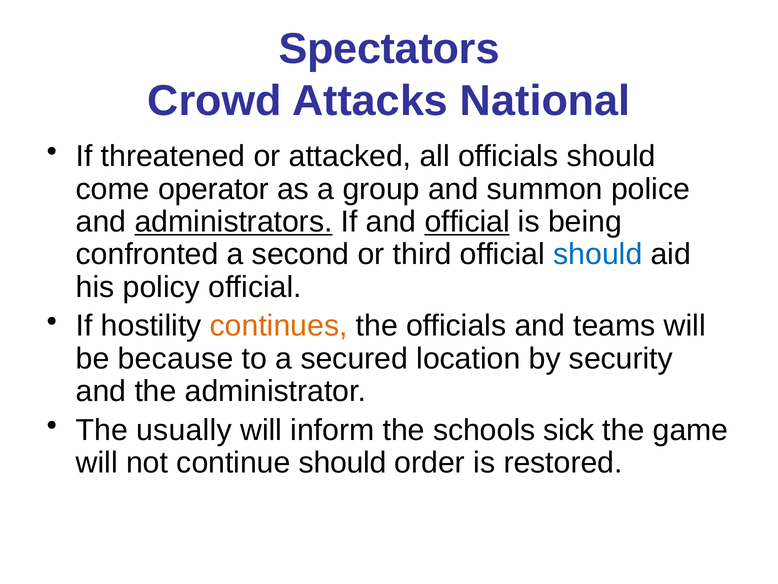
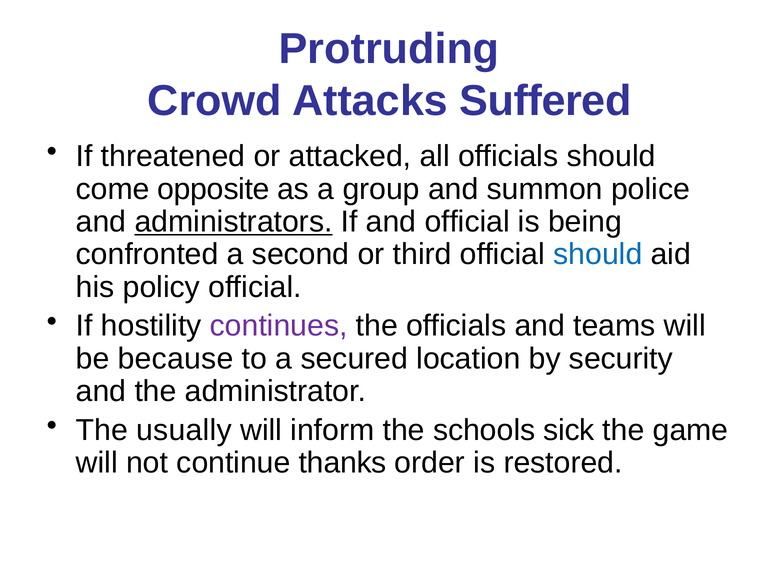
Spectators: Spectators -> Protruding (389, 49)
National: National -> Suffered (545, 101)
operator: operator -> opposite (214, 189)
official underline: present -> none (467, 222)
continues colour: orange -> purple (279, 326)
continue should: should -> thanks (343, 462)
